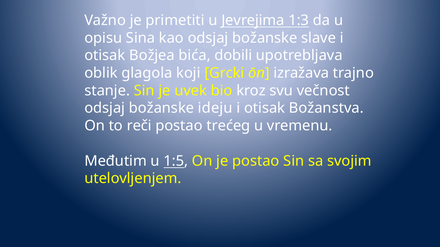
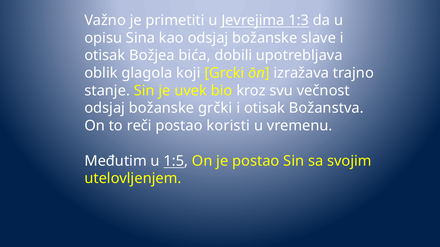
ideju: ideju -> grčki (215, 108)
trećeg: trećeg -> koristi (228, 126)
